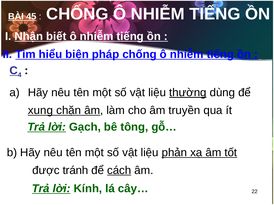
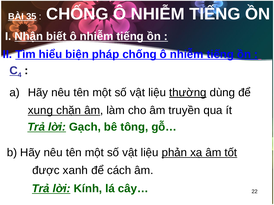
45: 45 -> 35 (31, 17)
tránh: tránh -> xanh (75, 171)
cách underline: present -> none (119, 171)
